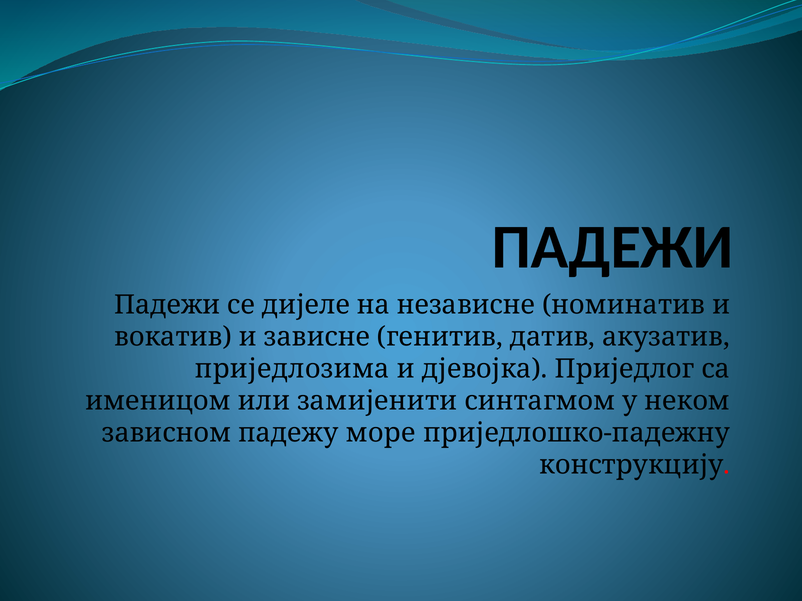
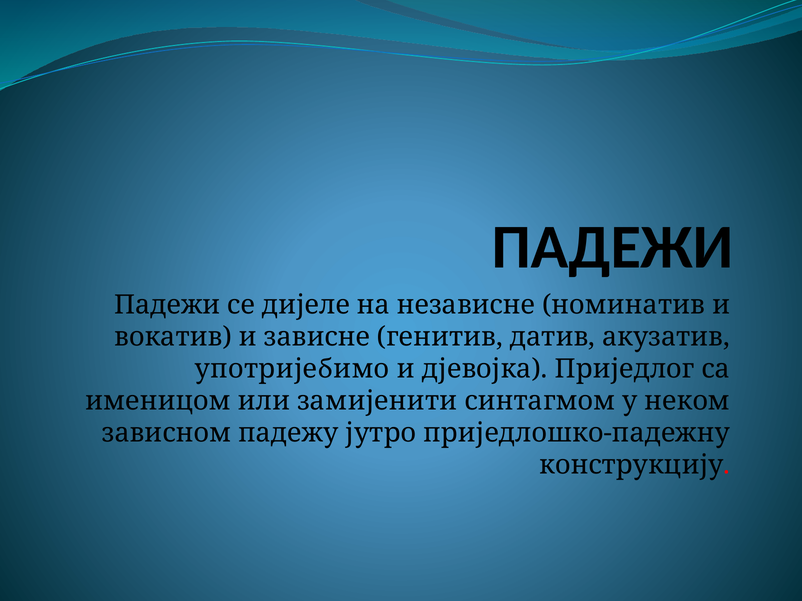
приједлозима: приједлозима -> употријебимо (292, 369)
море: море -> јутро (381, 433)
